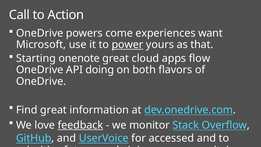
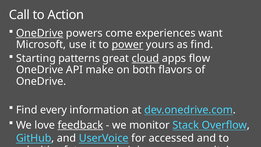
OneDrive underline: none -> present (40, 33)
as that: that -> find (202, 45)
onenote: onenote -> patterns (79, 58)
cloud underline: none -> present (145, 58)
doing: doing -> make (100, 70)
Find great: great -> every (54, 110)
